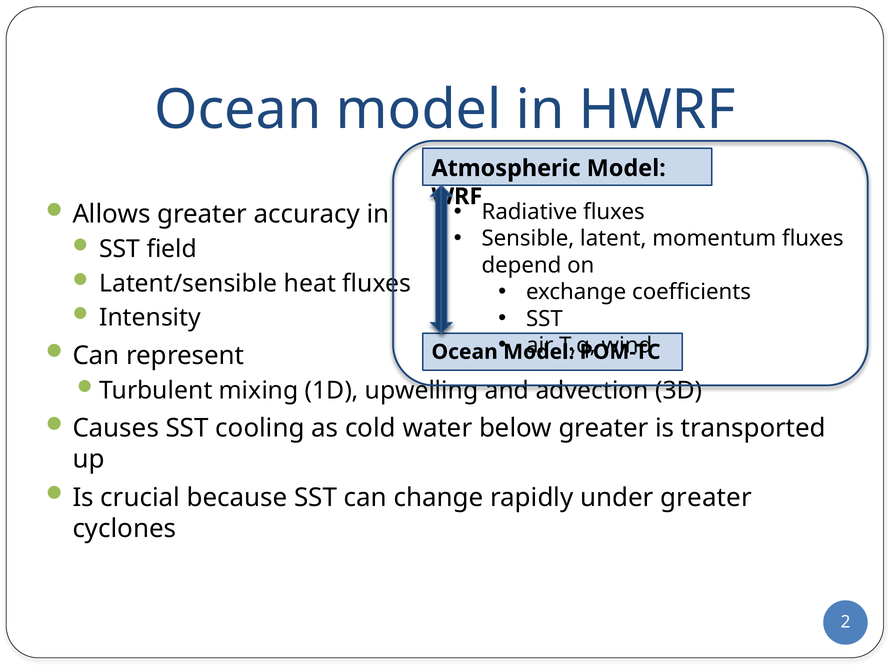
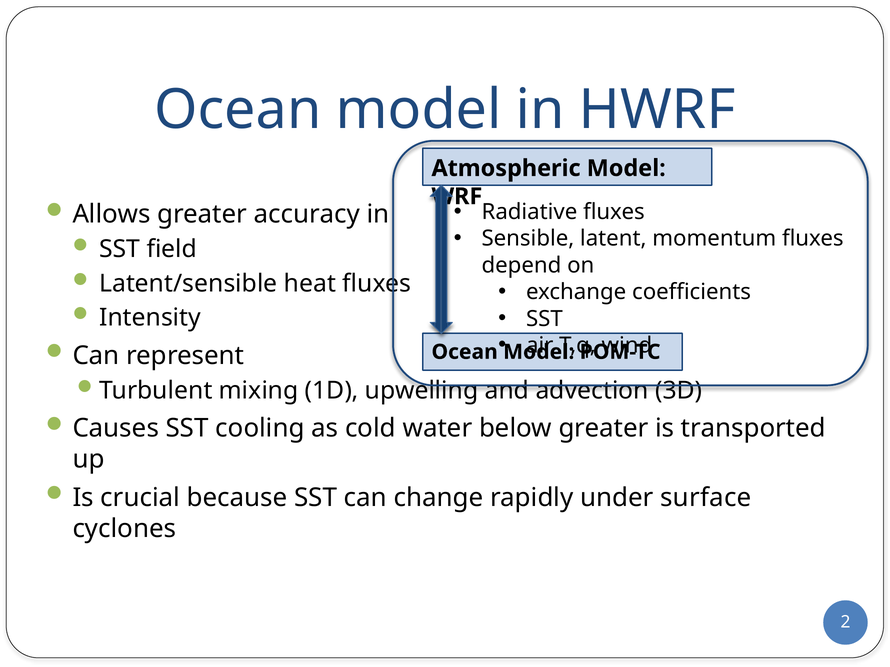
under greater: greater -> surface (706, 498)
